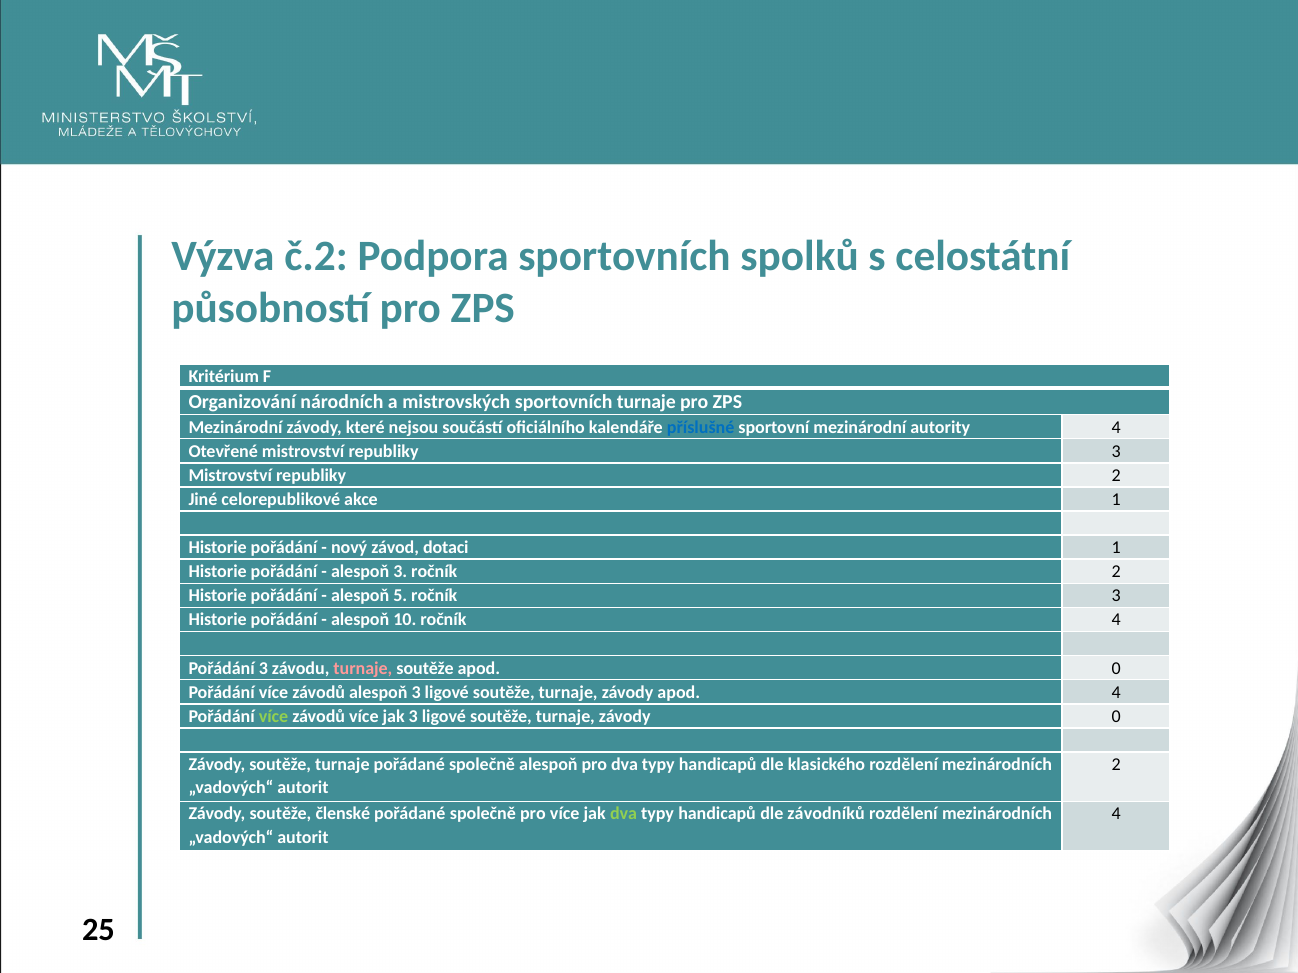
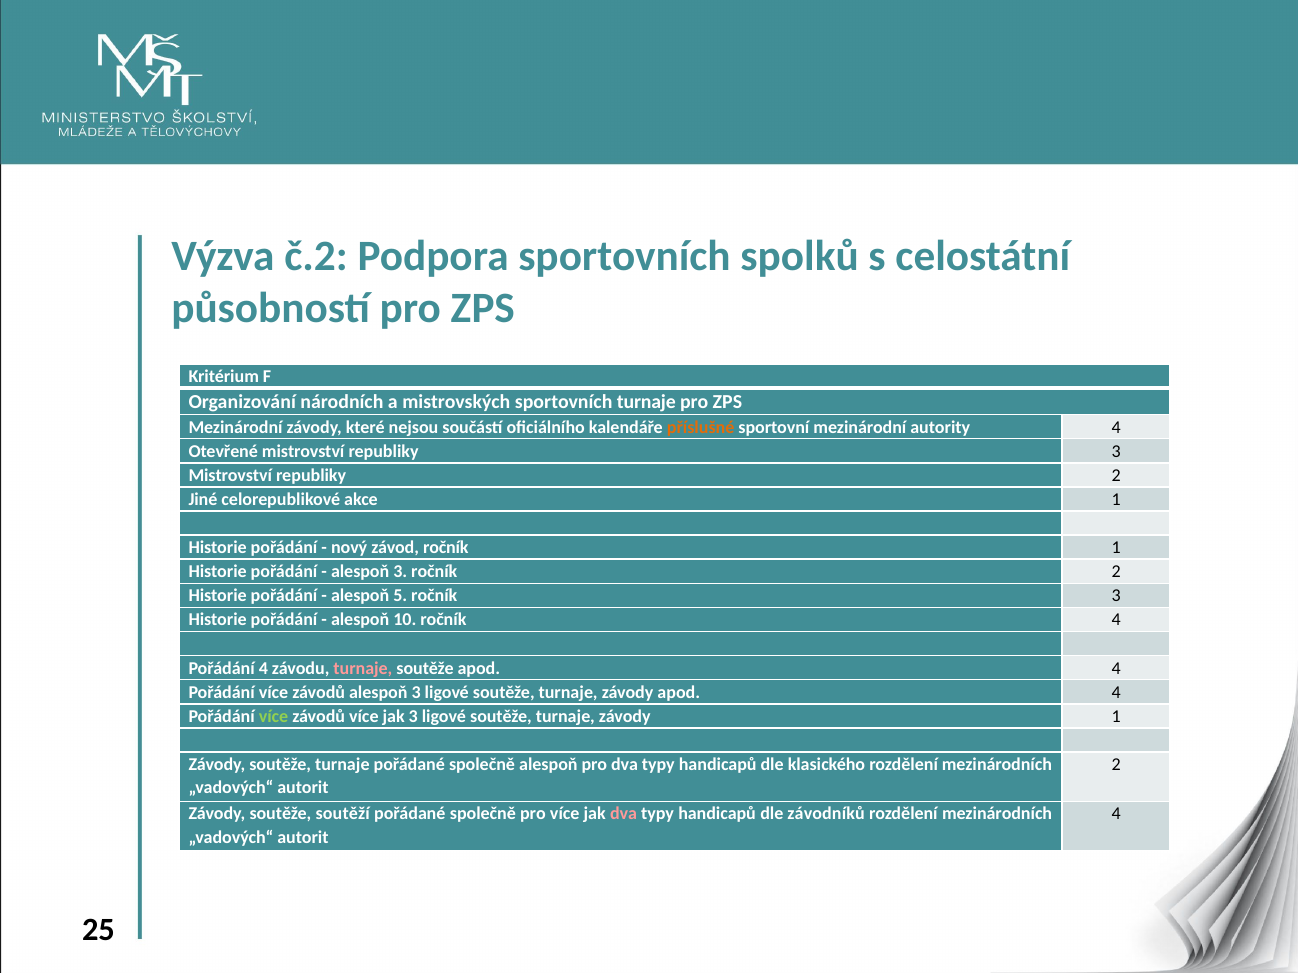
příslušné colour: blue -> orange (701, 427)
závod dotaci: dotaci -> ročník (446, 548)
Pořádání 3: 3 -> 4 (263, 669)
soutěže apod 0: 0 -> 4 (1116, 669)
závody 0: 0 -> 1 (1116, 717)
členské: členské -> soutěží (343, 814)
dva colour: light green -> pink (624, 814)
